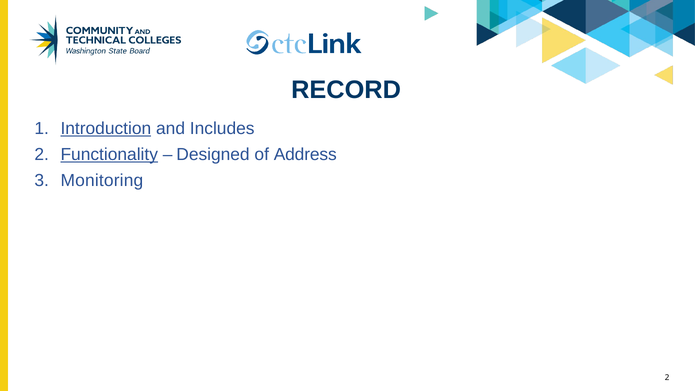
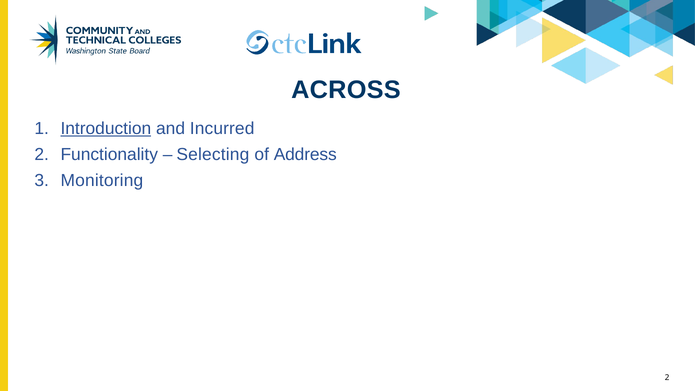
RECORD: RECORD -> ACROSS (346, 90)
Includes: Includes -> Incurred (222, 129)
Functionality underline: present -> none (109, 155)
Designed: Designed -> Selecting (213, 155)
